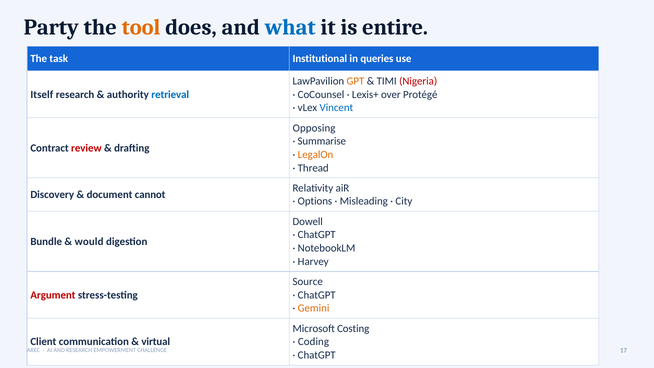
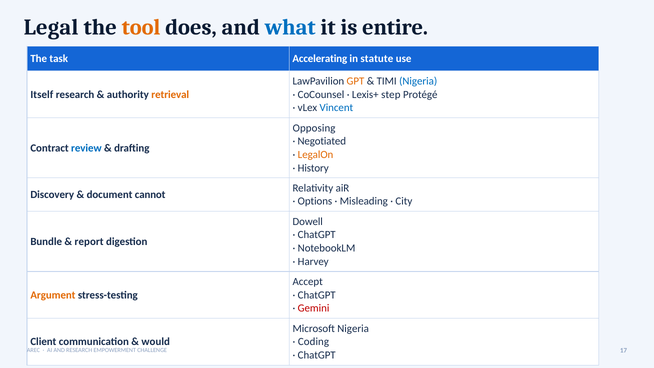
Party: Party -> Legal (51, 27)
Institutional: Institutional -> Accelerating (320, 59)
queries: queries -> statute (377, 59)
Nigeria colour: red -> blue (418, 81)
retrieval colour: blue -> orange (170, 94)
over: over -> step (391, 94)
Summarise: Summarise -> Negotiated (322, 141)
review colour: red -> blue (86, 148)
Thread: Thread -> History (313, 168)
would: would -> report (89, 241)
Source: Source -> Accept (308, 282)
Argument colour: red -> orange (53, 295)
Gemini colour: orange -> red (314, 308)
Microsoft Costing: Costing -> Nigeria (353, 328)
virtual: virtual -> would (156, 342)
